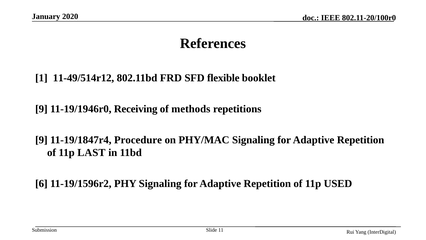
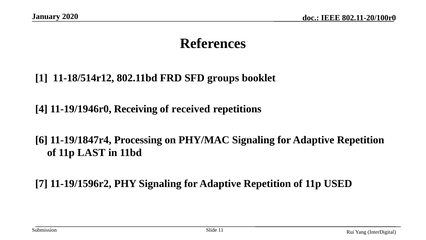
11-49/514r12: 11-49/514r12 -> 11-18/514r12 (84, 78)
flexible: flexible -> groups (223, 78)
9: 9 -> 4 (41, 109)
methods: methods -> received (191, 109)
9: 9 -> 6 (41, 140)
Procedure: Procedure -> Processing (138, 140)
6: 6 -> 7 (41, 183)
